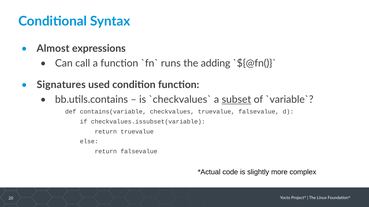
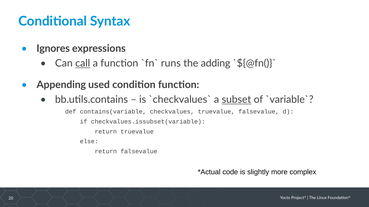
Almost: Almost -> Ignores (53, 49)
call underline: none -> present (83, 63)
Signatures: Signatures -> Appending (61, 85)
